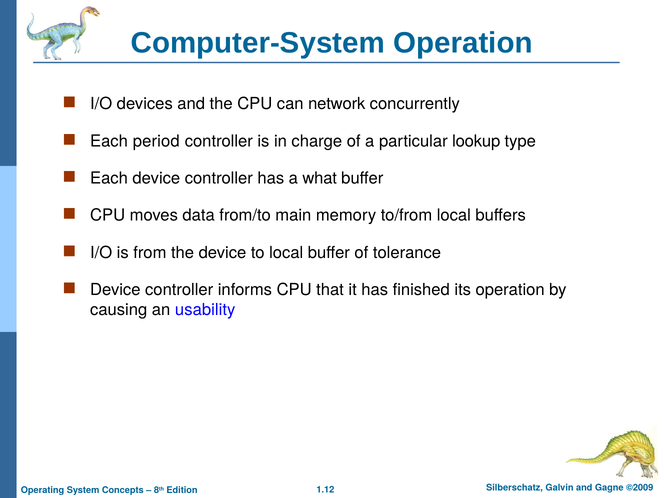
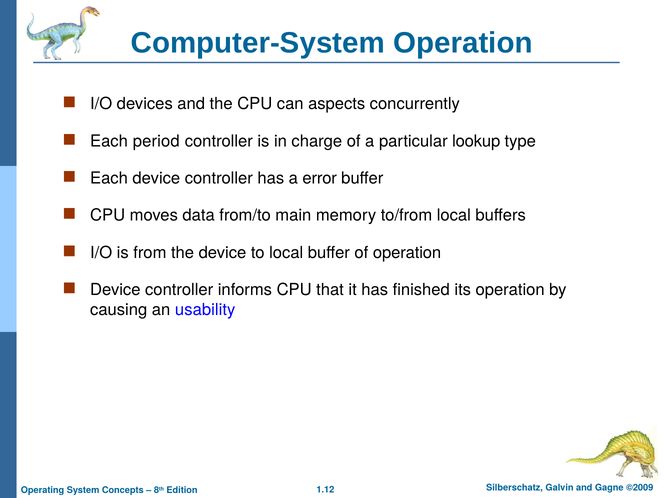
network: network -> aspects (337, 104)
what: what -> error (320, 178)
of tolerance: tolerance -> operation (407, 253)
